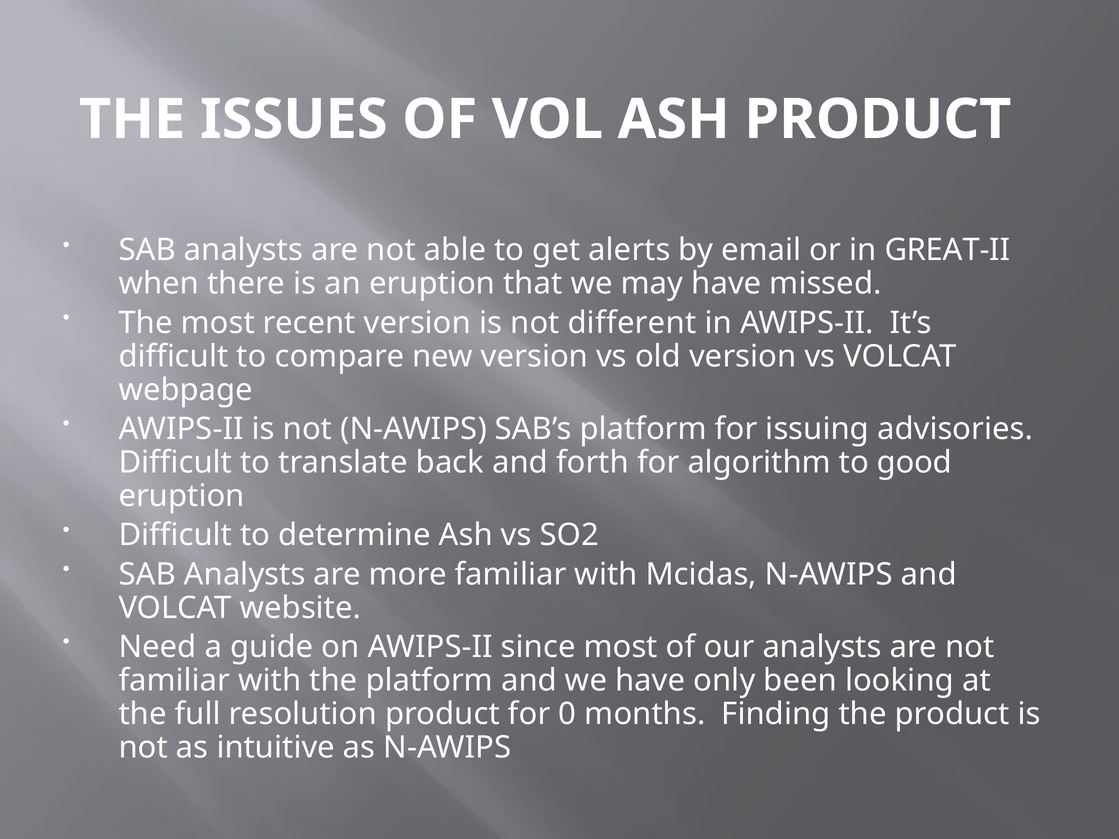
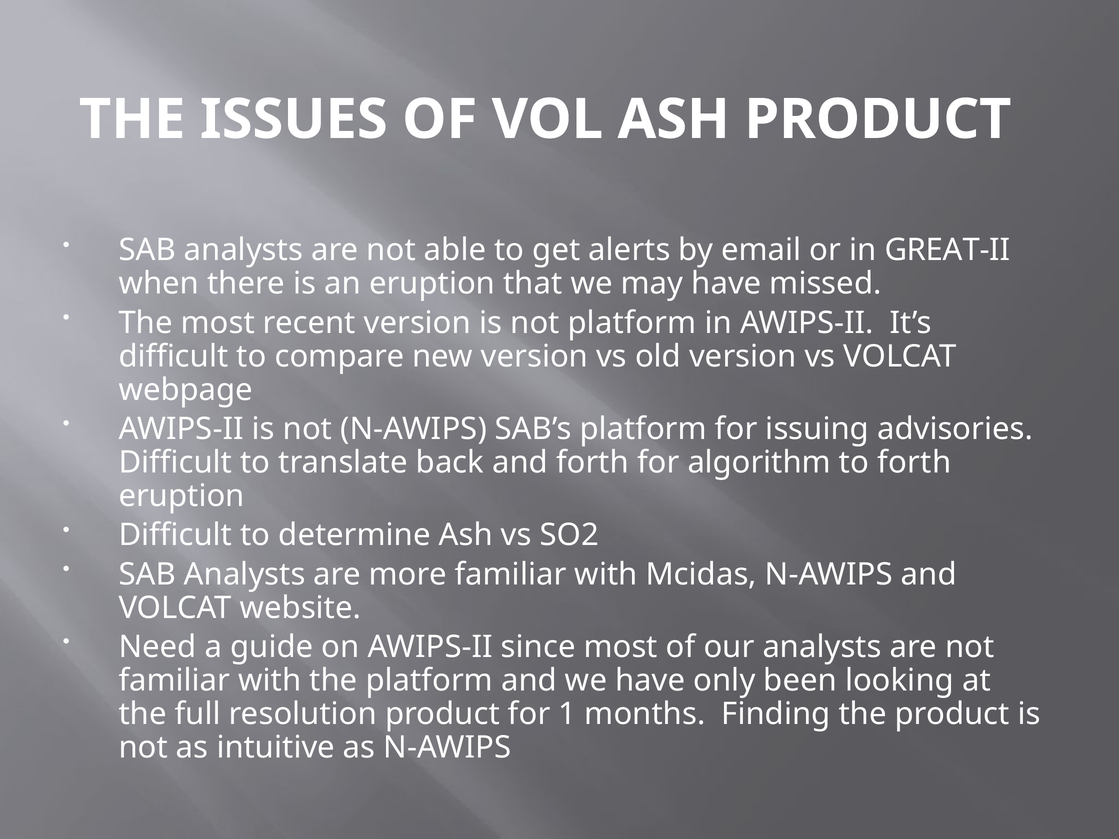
not different: different -> platform (632, 323)
to good: good -> forth (914, 463)
0: 0 -> 1 (567, 714)
